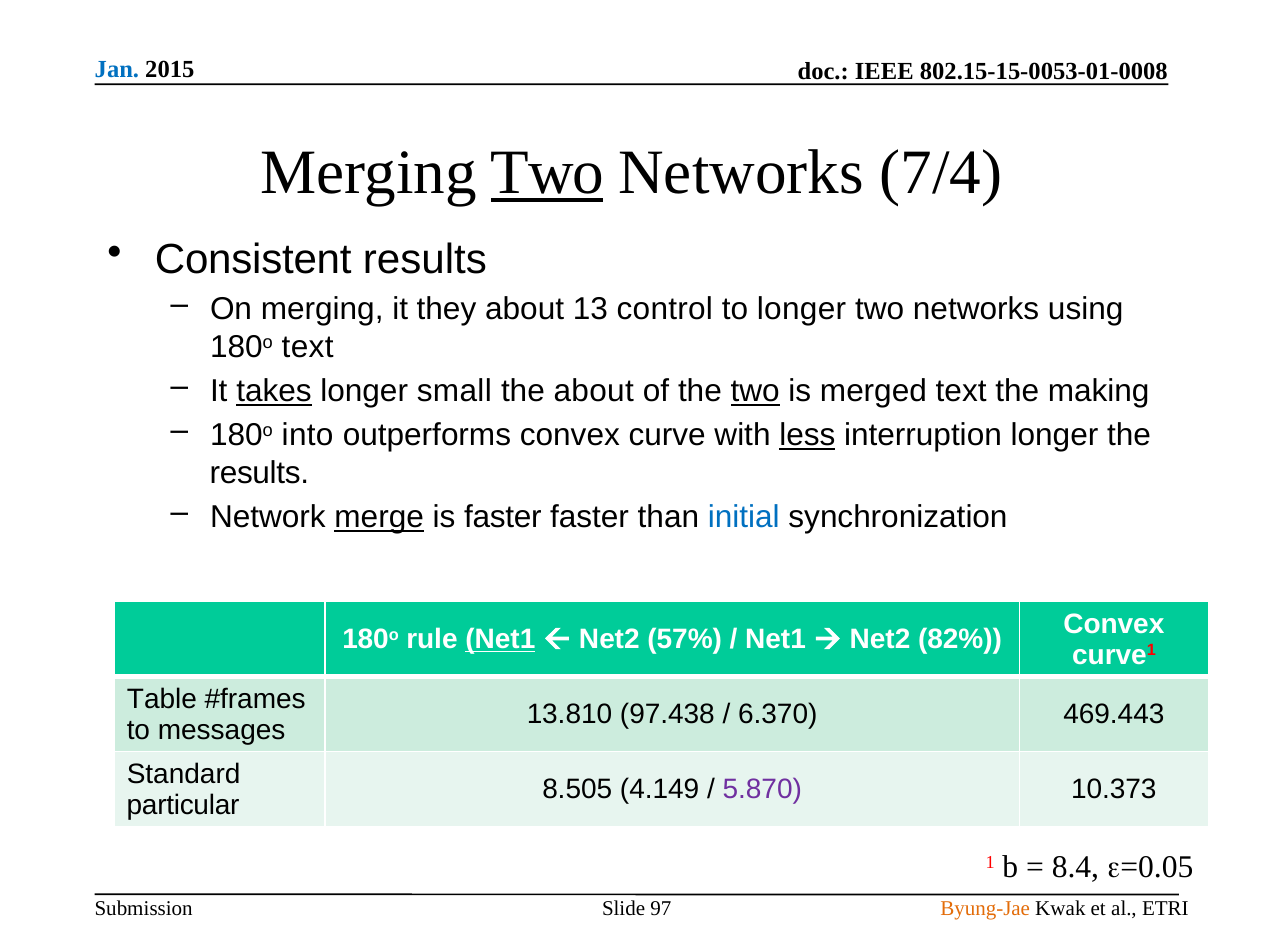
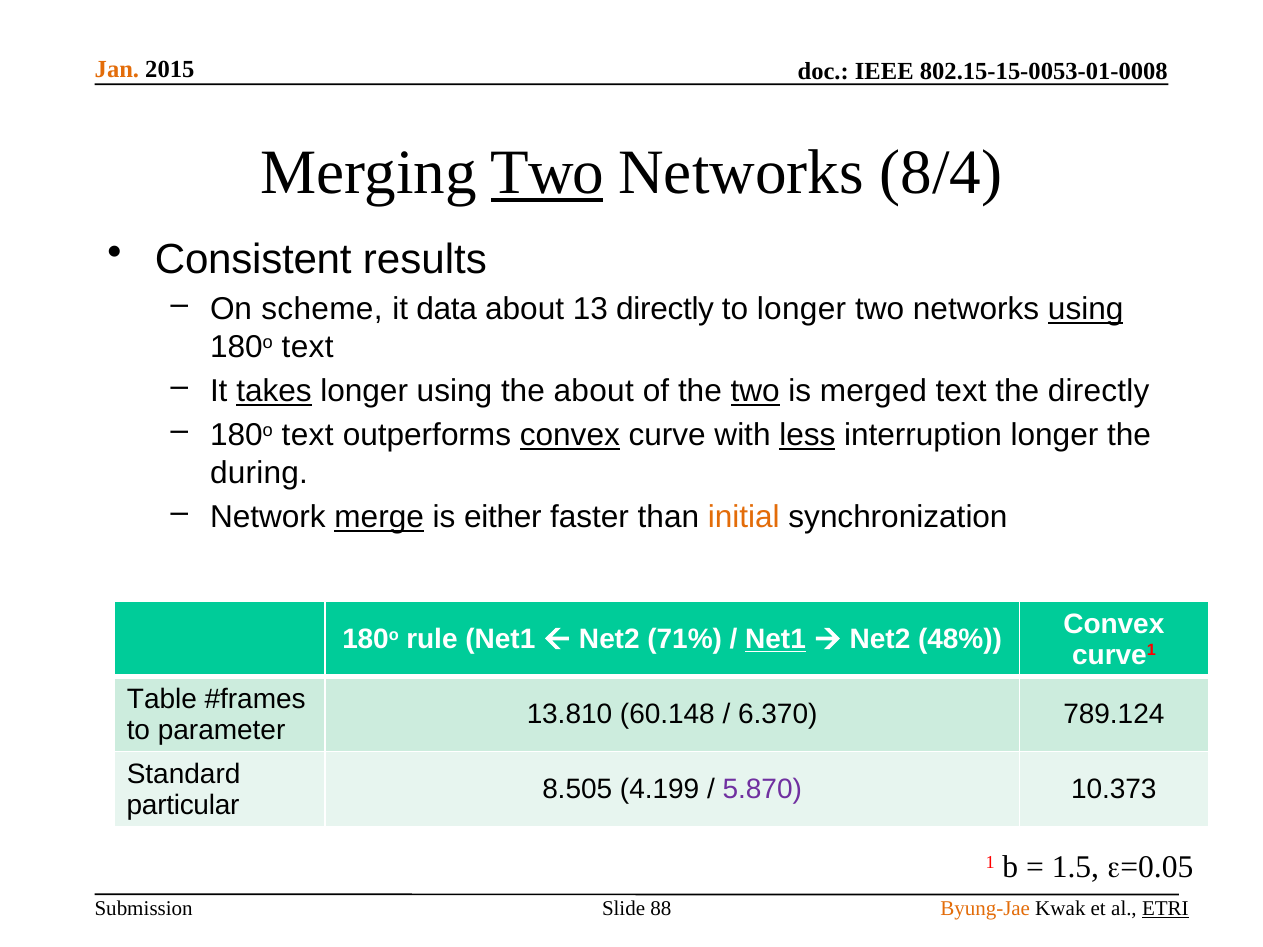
Jan colour: blue -> orange (117, 69)
7/4: 7/4 -> 8/4 (941, 173)
On merging: merging -> scheme (322, 309)
they: they -> data (447, 309)
13 control: control -> directly (665, 309)
using underline: none -> present (1086, 309)
longer small: small -> using (454, 391)
the making: making -> directly (1099, 391)
into: into -> text (308, 436)
convex underline: none -> present (570, 436)
results: results -> during (259, 473)
is faster: faster -> either (503, 518)
initial colour: blue -> orange (744, 518)
Net1 underline: present -> none (500, 639)
57%: 57% -> 71% (685, 639)
Net1 underline: none -> present (776, 639)
82%: 82% -> 48% (960, 639)
97.438: 97.438 -> 60.148 (667, 715)
469.443: 469.443 -> 789.124 (1114, 715)
messages: messages -> parameter (222, 730)
4.149: 4.149 -> 4.199 (660, 790)
8.4: 8.4 -> 1.5 (1075, 868)
ETRI underline: none -> present (1165, 908)
97: 97 -> 88 (661, 908)
